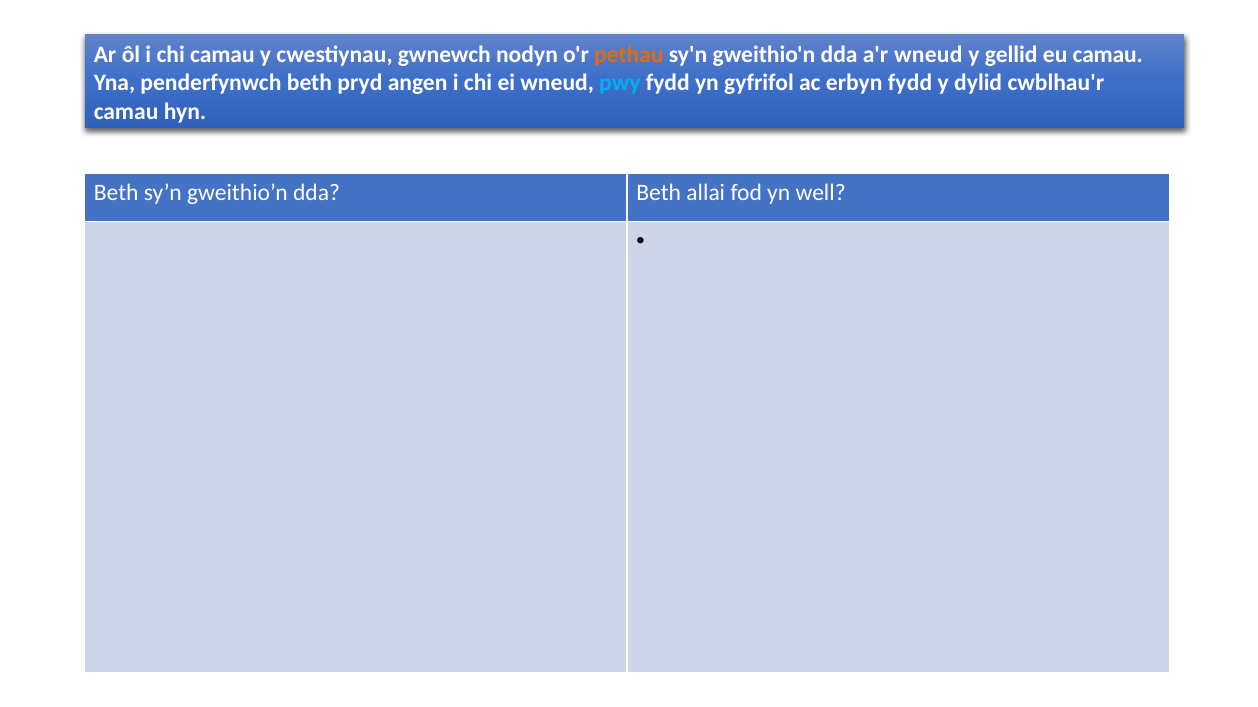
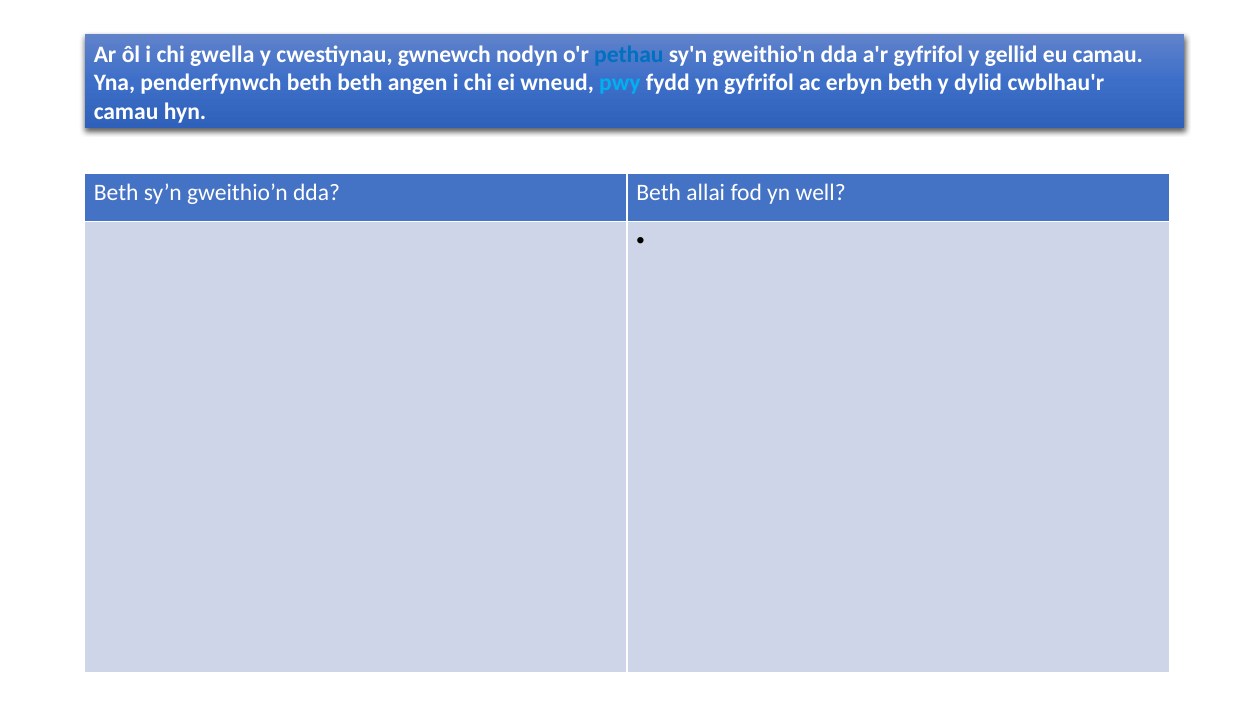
chi camau: camau -> gwella (222, 55)
pethau colour: orange -> blue (629, 55)
a'r wneud: wneud -> gyfrifol (928, 55)
beth pryd: pryd -> beth (360, 83)
erbyn fydd: fydd -> beth (910, 83)
